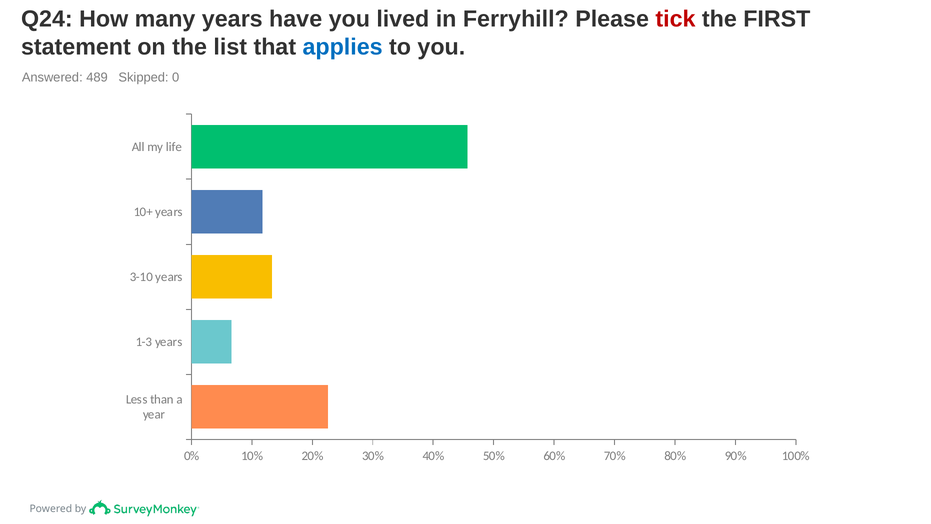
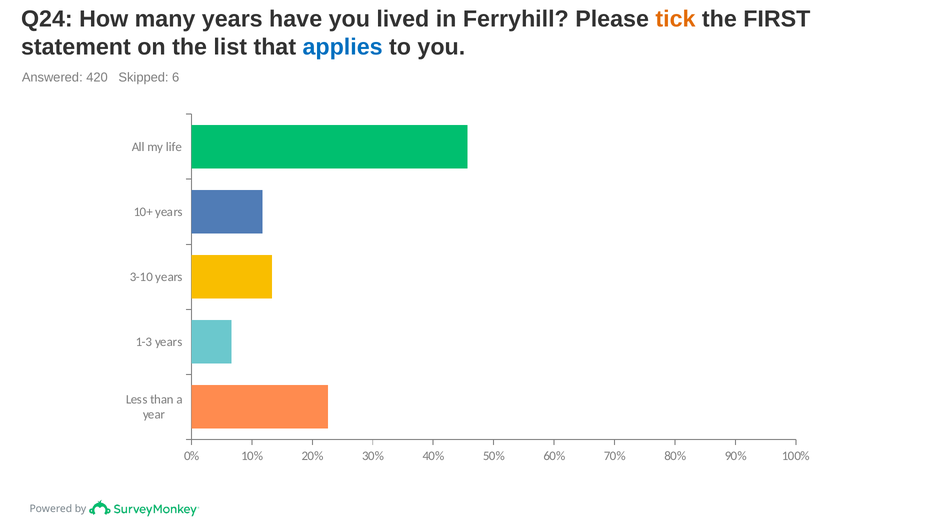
tick colour: red -> orange (675, 19)
489: 489 -> 420 (97, 77)
0: 0 -> 6 (176, 77)
